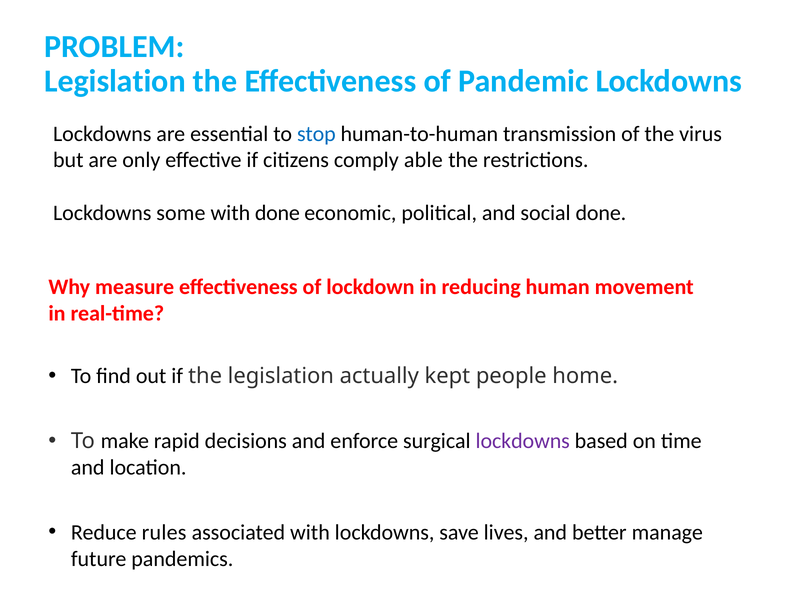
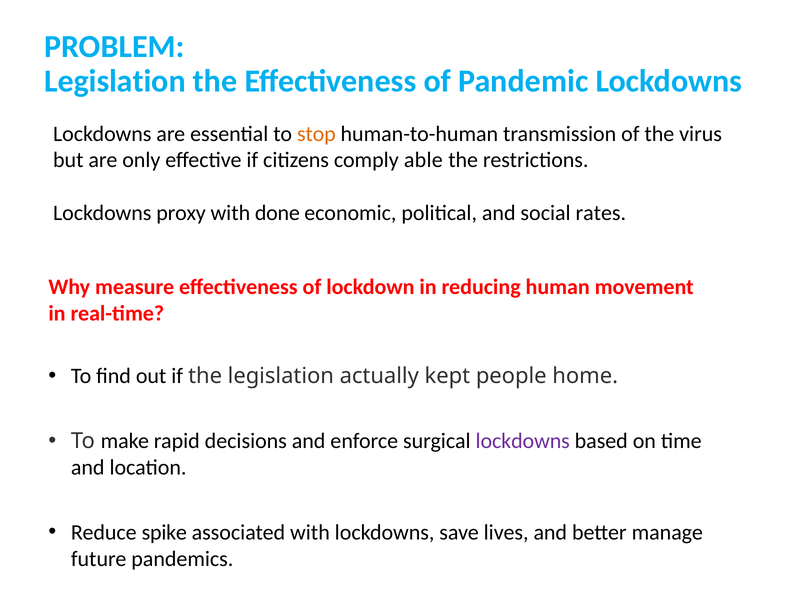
stop colour: blue -> orange (316, 134)
some: some -> proxy (181, 213)
social done: done -> rates (601, 213)
rules: rules -> spike (164, 532)
